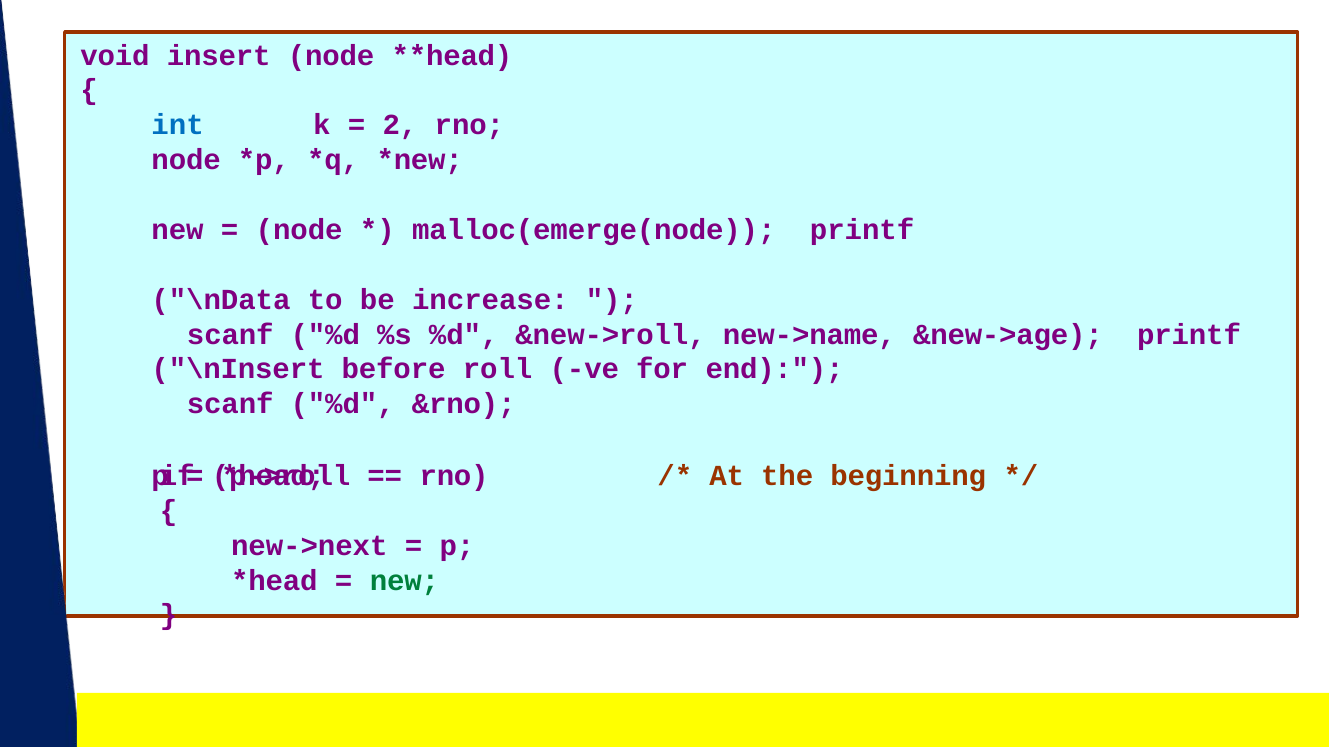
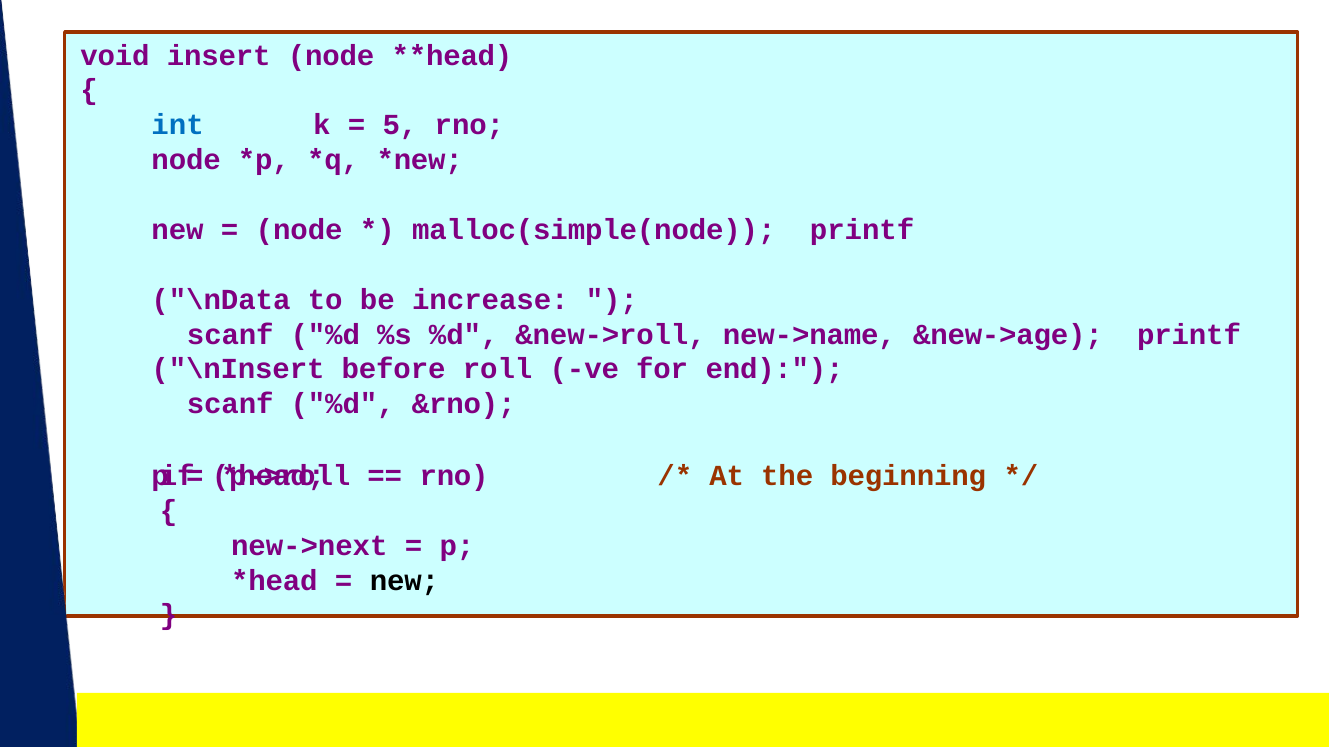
2: 2 -> 5 (400, 125)
malloc(emerge(node: malloc(emerge(node -> malloc(simple(node (594, 230)
new colour: green -> black (404, 581)
